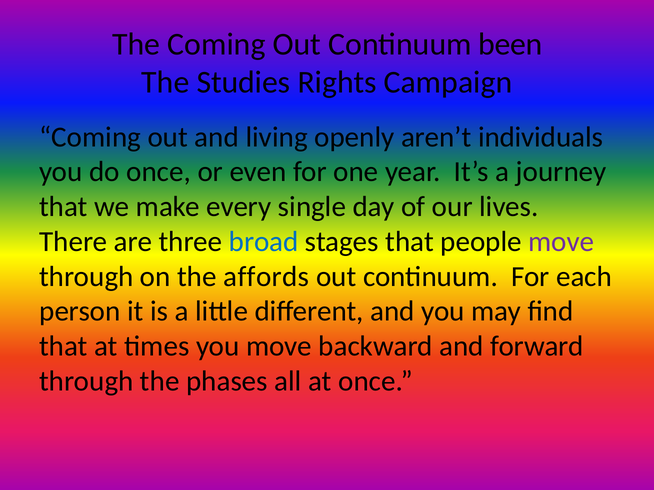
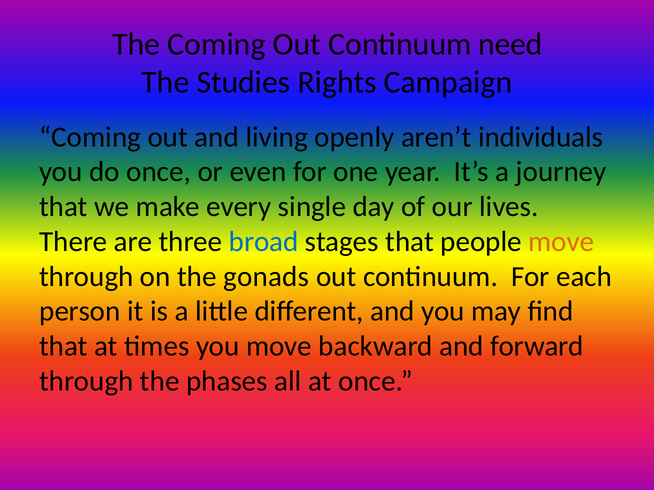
been: been -> need (510, 44)
move colour: purple -> orange (561, 242)
affords: affords -> gonads (266, 277)
